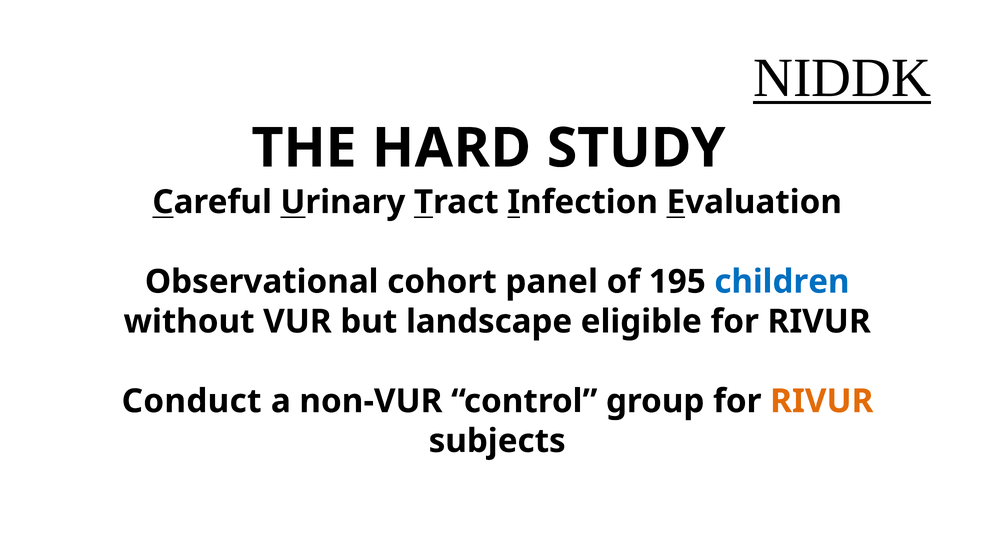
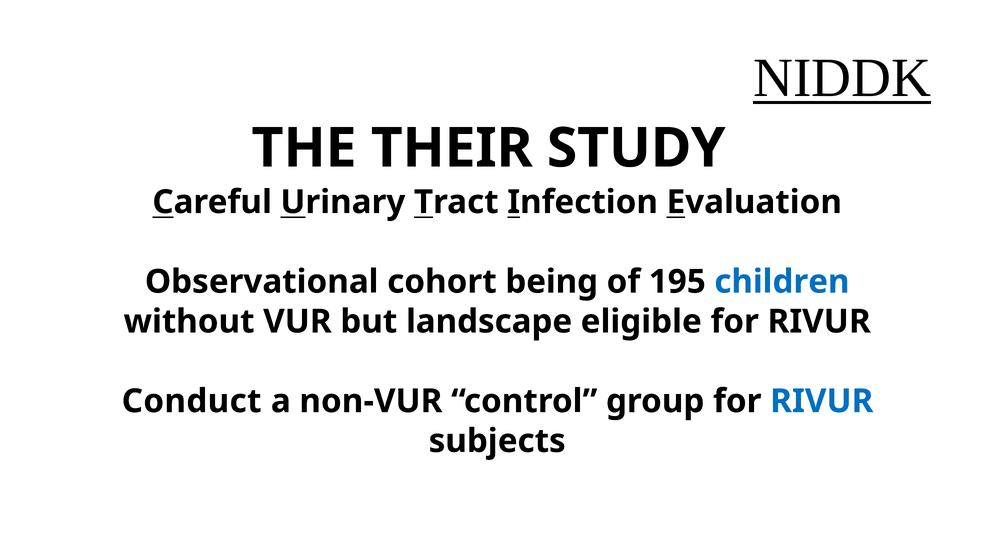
HARD: HARD -> THEIR (452, 148)
panel: panel -> being (552, 282)
RIVUR colour: orange -> blue (822, 401)
